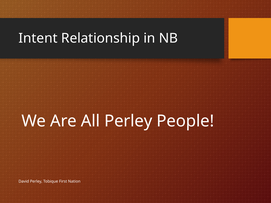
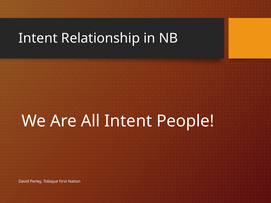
All Perley: Perley -> Intent (128, 121)
